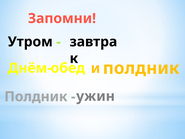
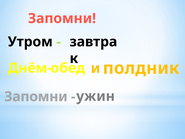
Полдник: Полдник -> Запомни (36, 96)
